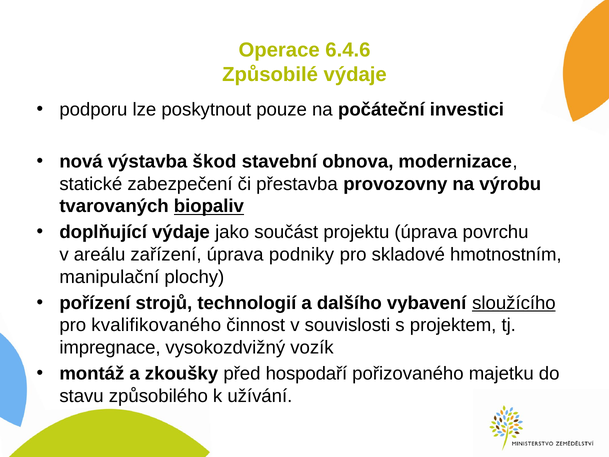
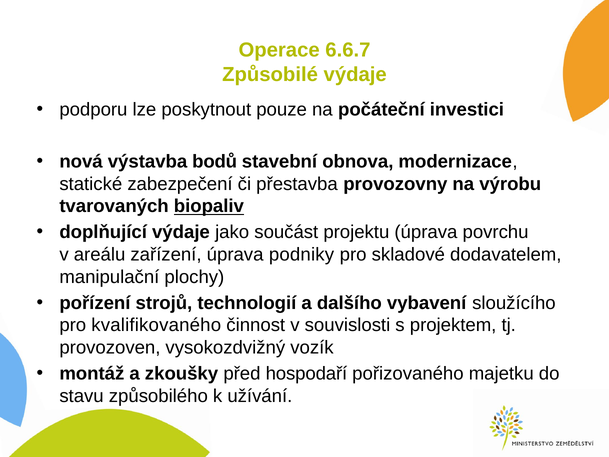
6.4.6: 6.4.6 -> 6.6.7 (348, 50)
škod: škod -> bodů (215, 162)
hmotnostním: hmotnostním -> dodavatelem (506, 255)
sloužícího underline: present -> none (514, 303)
impregnace: impregnace -> provozoven (110, 347)
